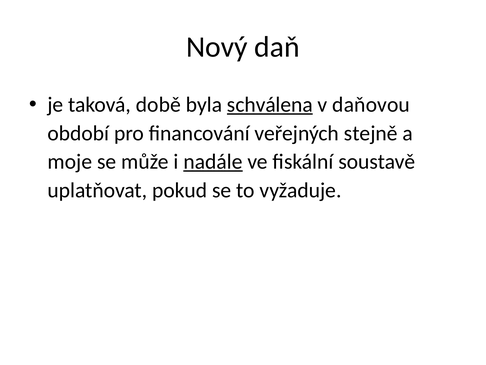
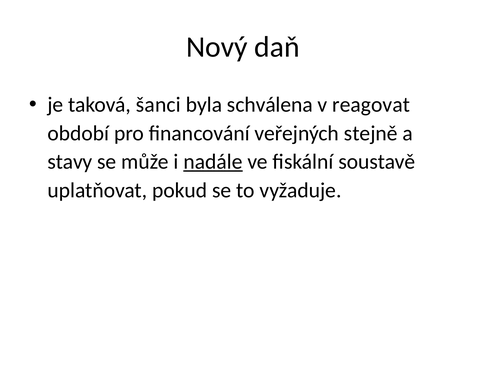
době: době -> šanci (158, 105)
schválena underline: present -> none (270, 105)
daňovou: daňovou -> reagovat (371, 105)
moje: moje -> stavy (70, 162)
